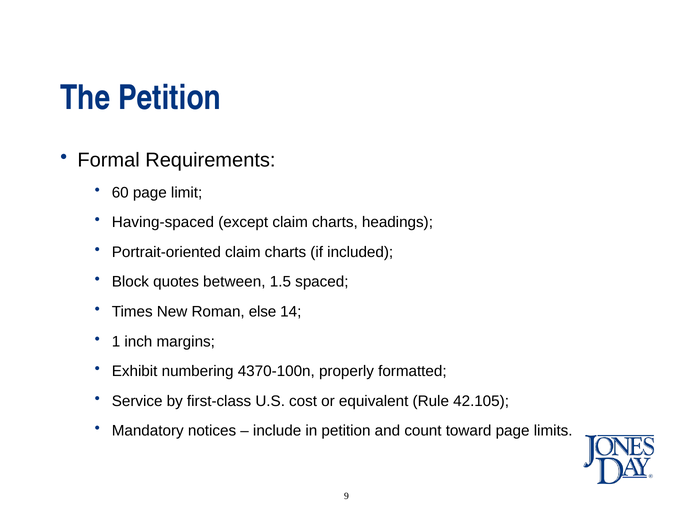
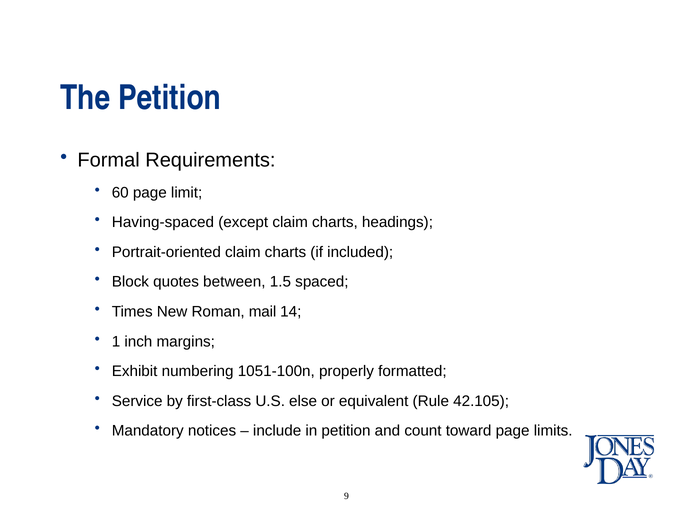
else: else -> mail (263, 311)
4370-100n: 4370-100n -> 1051-100n (276, 371)
cost: cost -> else (303, 401)
